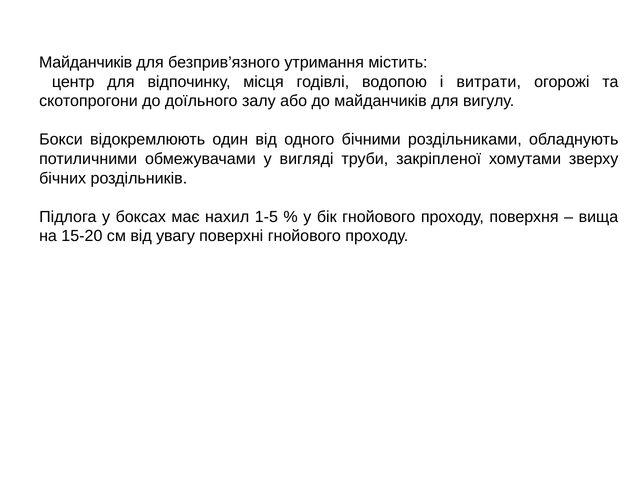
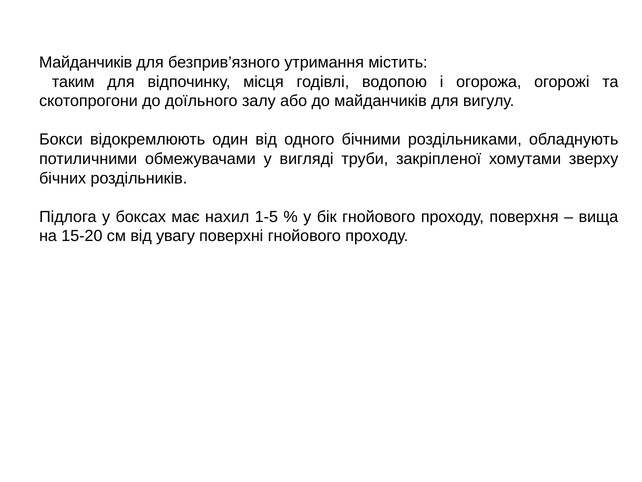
центр: центр -> таким (73, 82)
витрати: витрати -> огорожа (489, 82)
